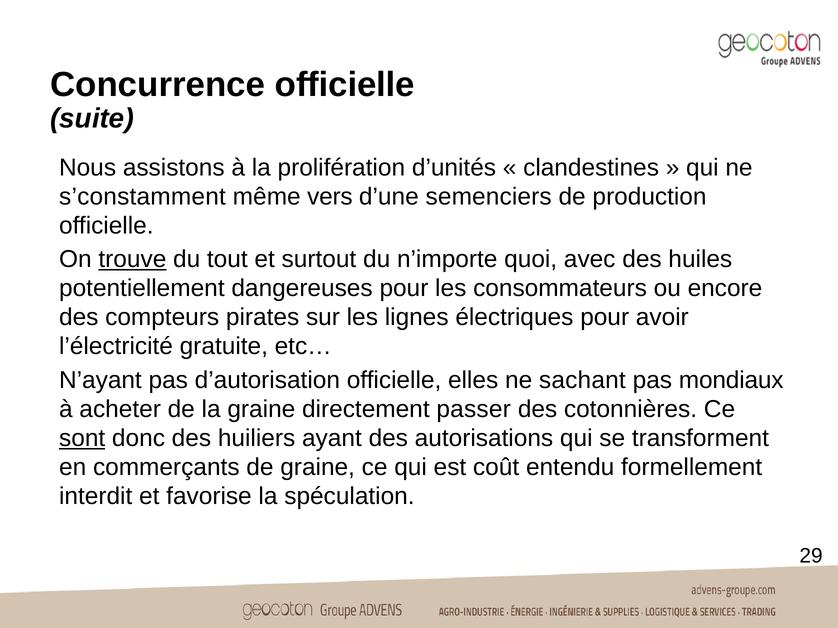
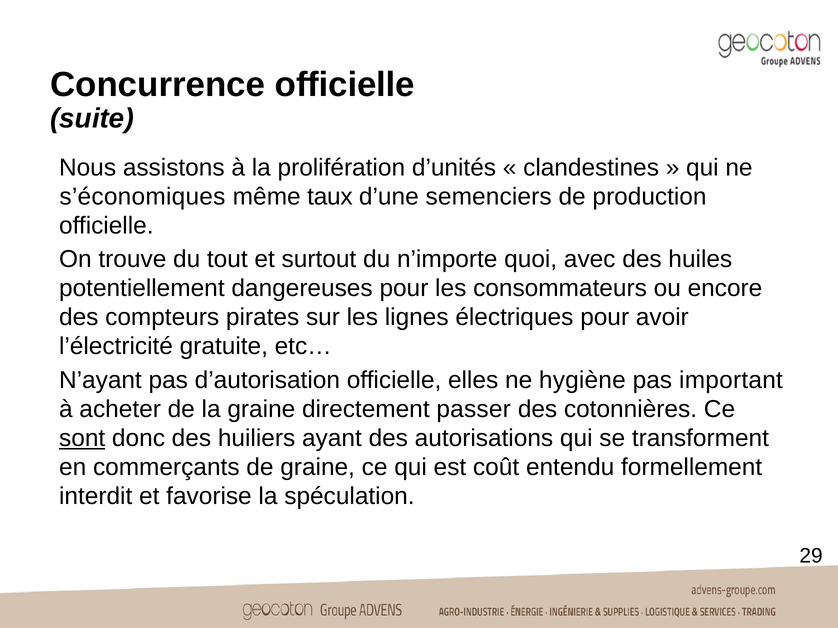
s’constamment: s’constamment -> s’économiques (142, 197)
vers: vers -> taux (330, 197)
trouve underline: present -> none (132, 260)
sachant: sachant -> hygiène (582, 380)
mondiaux: mondiaux -> important (731, 380)
